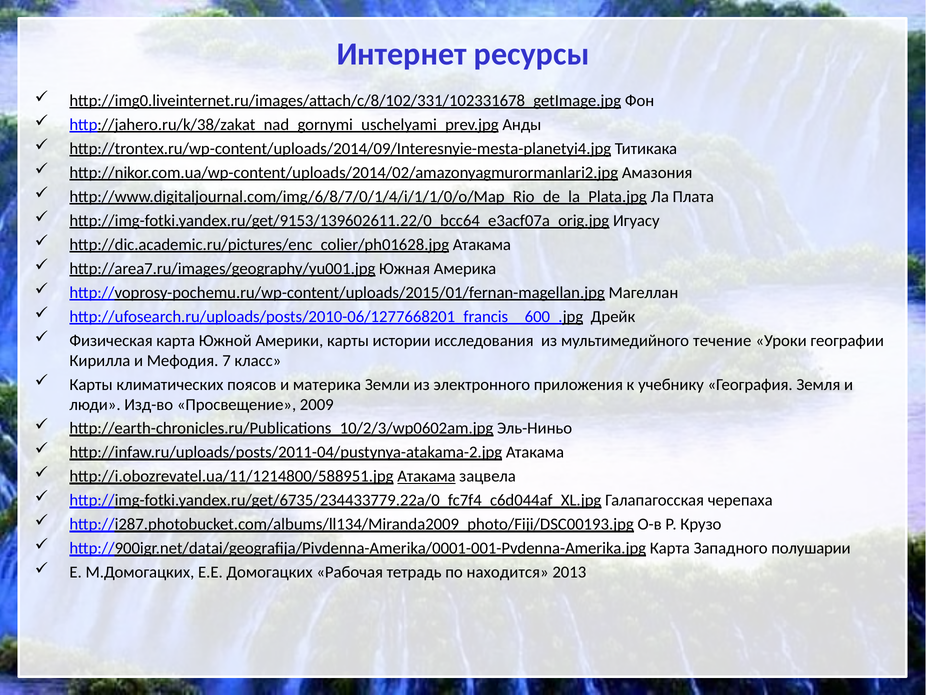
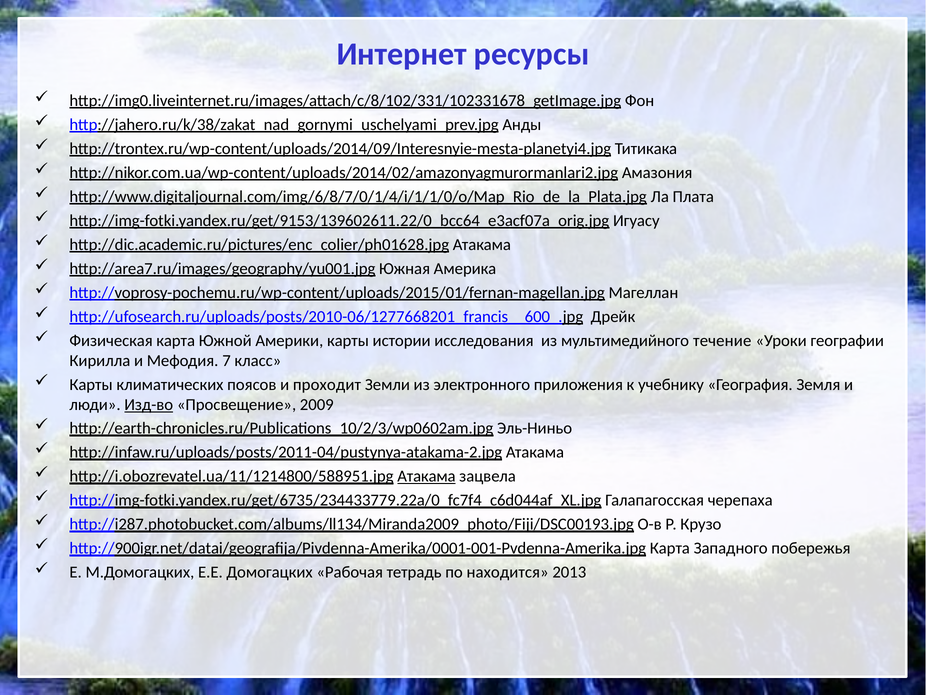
материка: материка -> проходит (327, 384)
Изд-во underline: none -> present (149, 404)
полушарии: полушарии -> побережья (811, 548)
